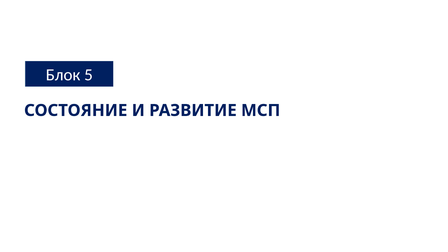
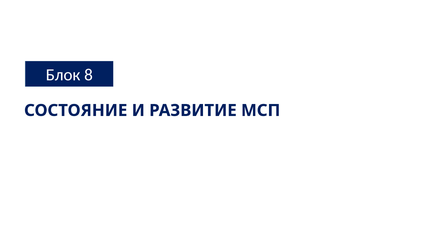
5: 5 -> 8 (88, 75)
